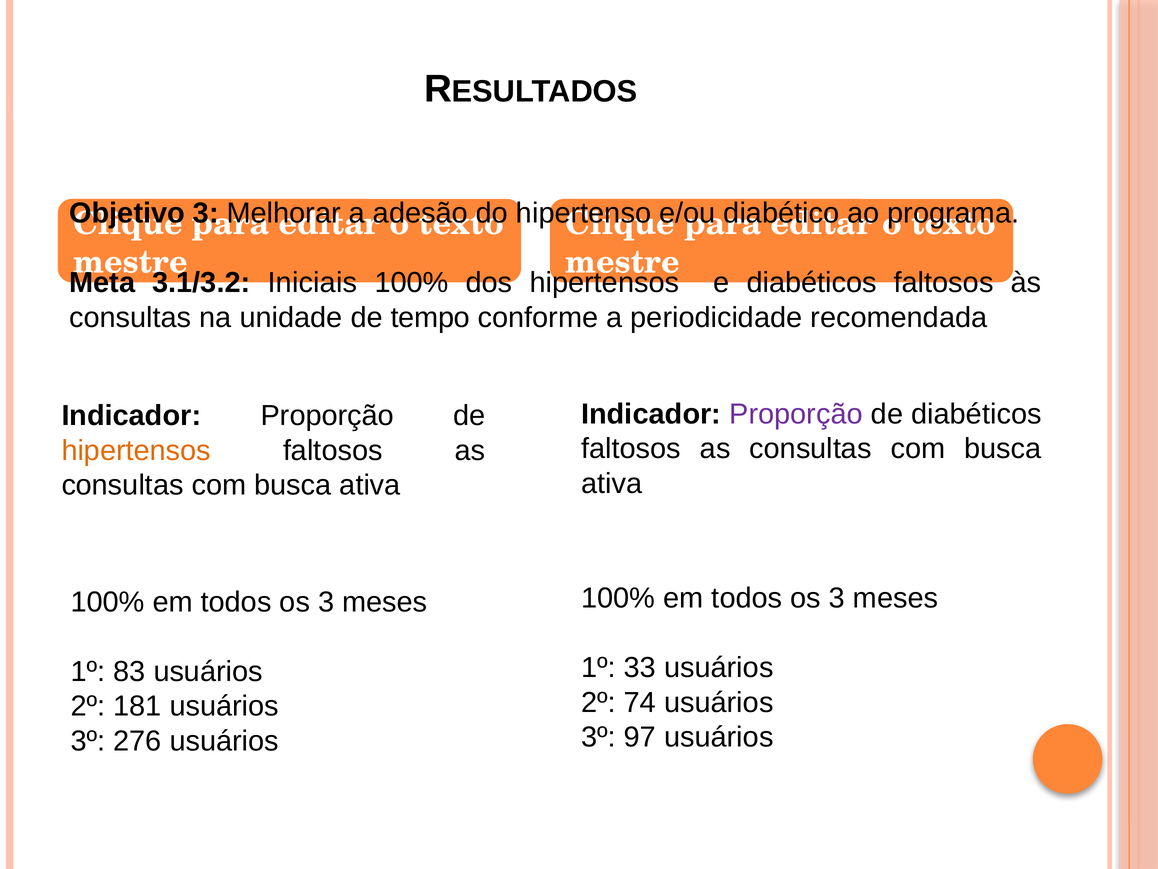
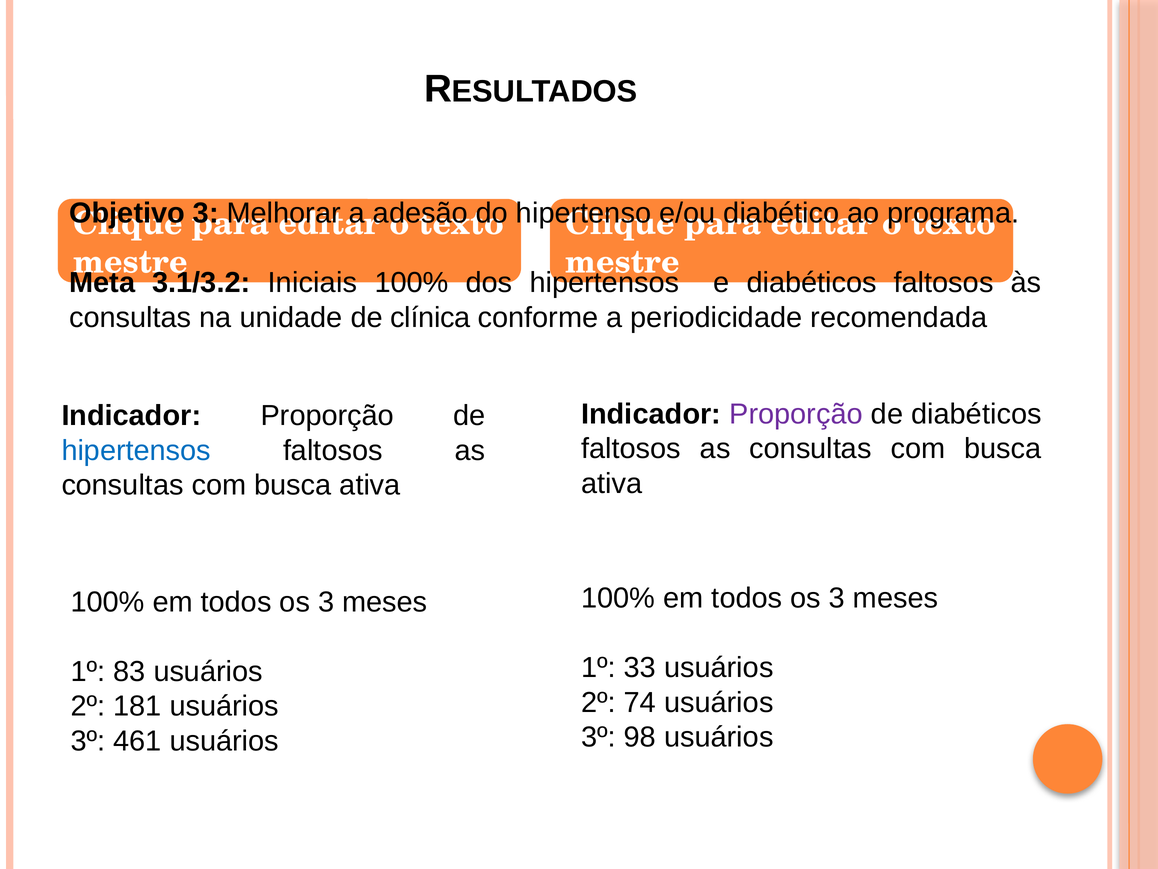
tempo: tempo -> clínica (430, 317)
hipertensos colour: orange -> blue (136, 450)
97: 97 -> 98 (640, 737)
276: 276 -> 461 (137, 741)
